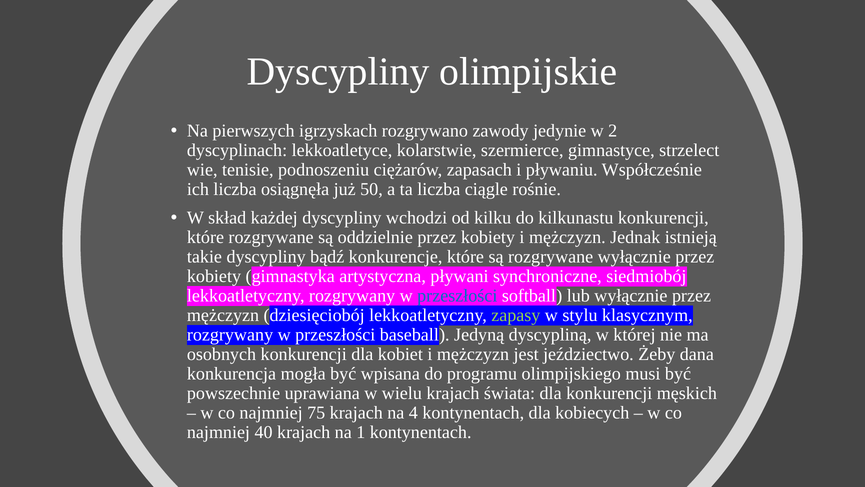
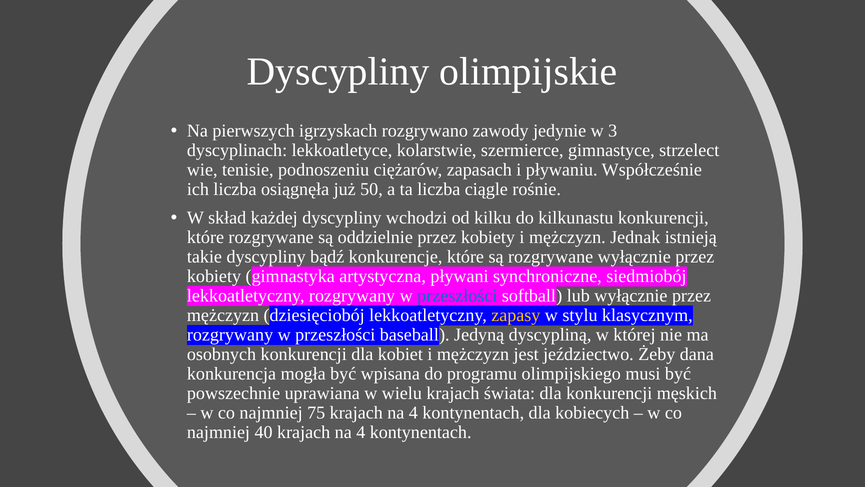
2: 2 -> 3 (613, 131)
zapasy colour: light green -> yellow (516, 315)
40 krajach na 1: 1 -> 4 (361, 432)
